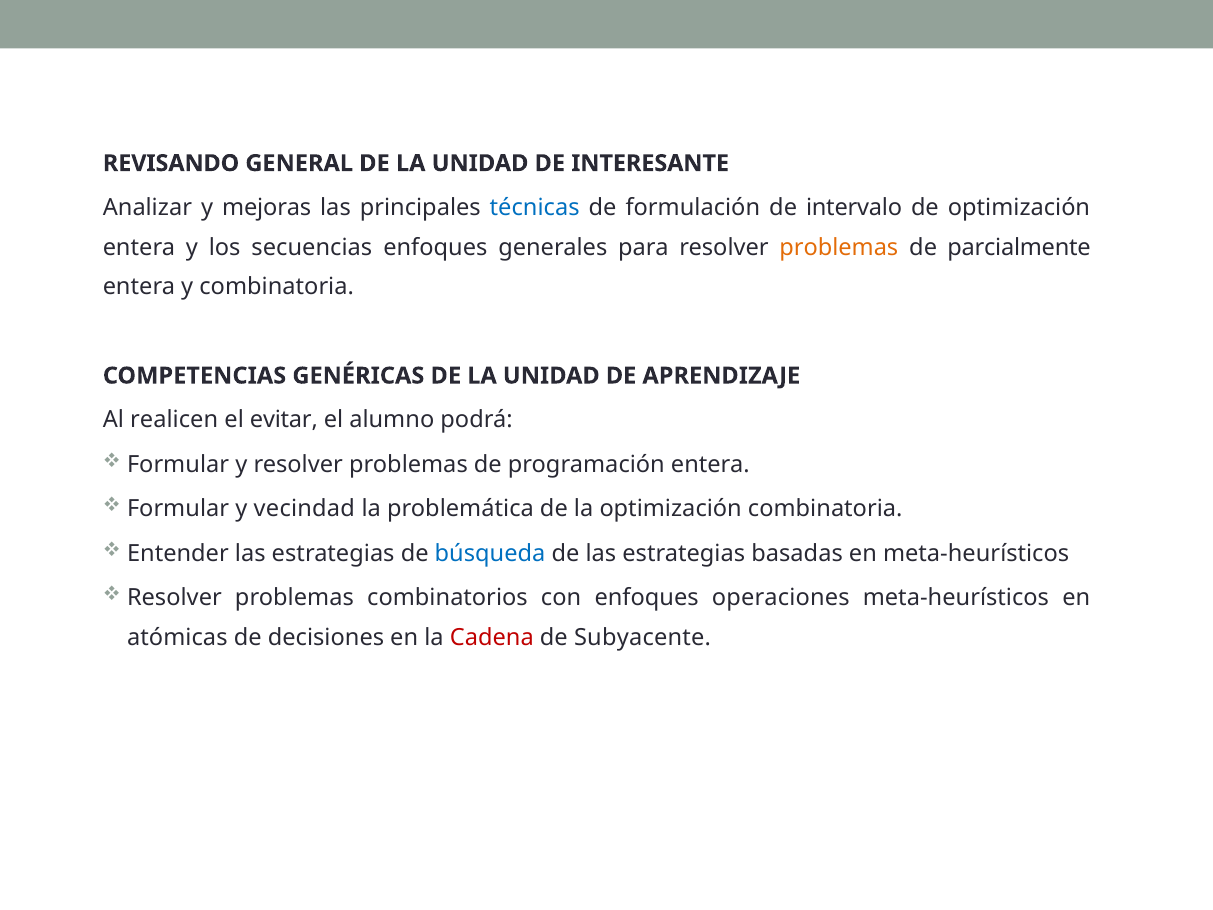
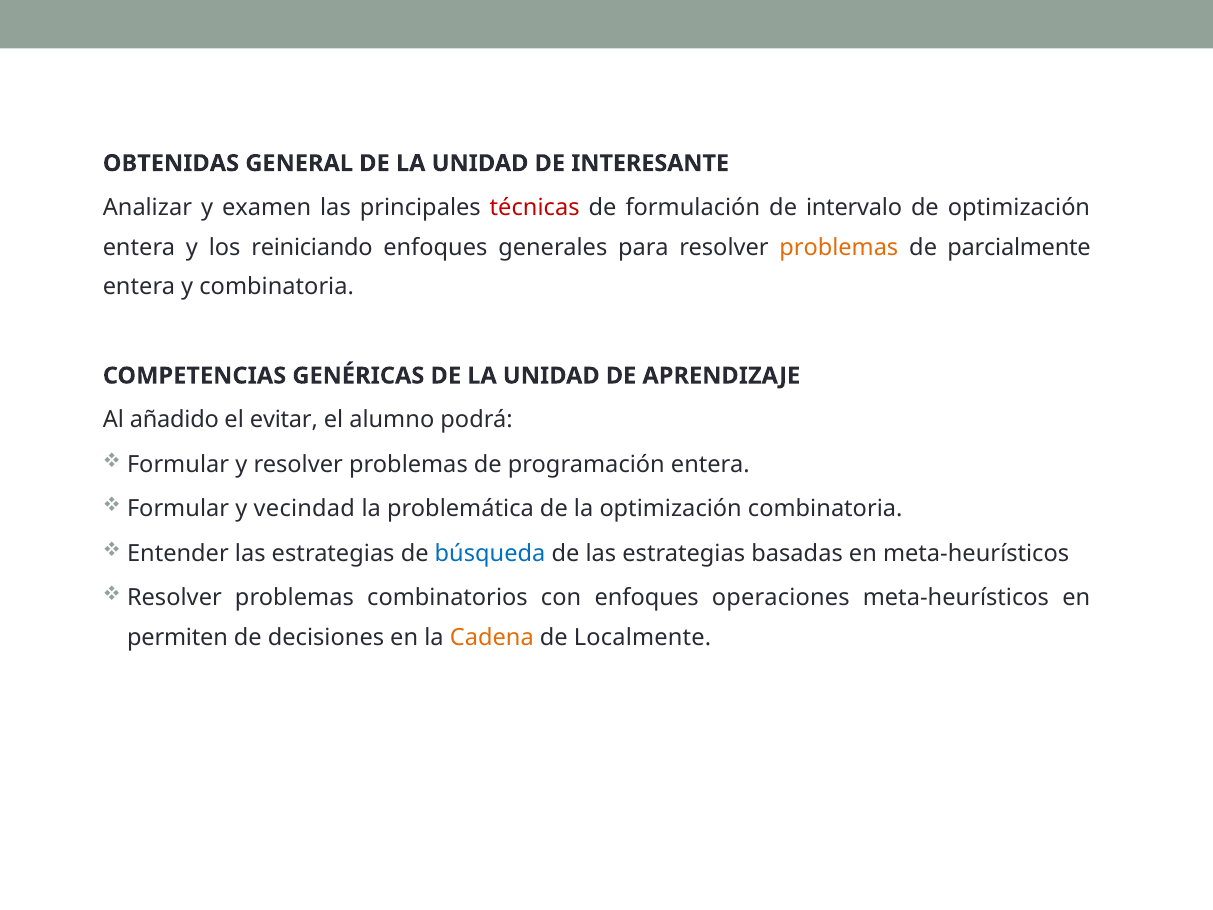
REVISANDO: REVISANDO -> OBTENIDAS (171, 163)
mejoras: mejoras -> examen (267, 208)
técnicas colour: blue -> red (535, 208)
secuencias: secuencias -> reiniciando (312, 247)
realicen: realicen -> añadido (174, 420)
atómicas: atómicas -> permiten (177, 637)
Cadena colour: red -> orange (492, 637)
Subyacente: Subyacente -> Localmente (643, 637)
